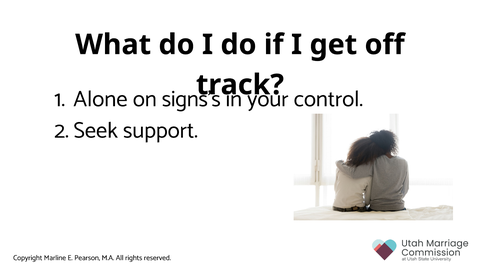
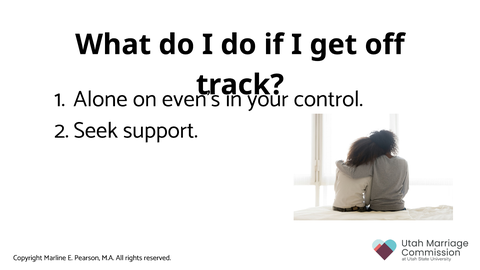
signs’s: signs’s -> even’s (191, 99)
